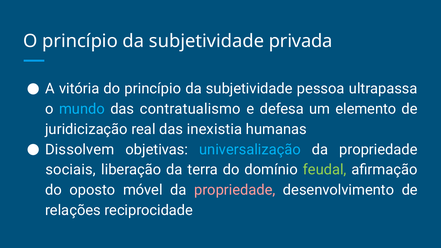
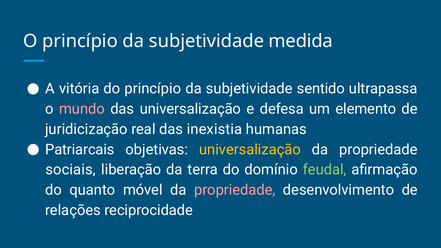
privada: privada -> medida (301, 41)
pessoa: pessoa -> sentido (321, 89)
mundo colour: light blue -> pink (82, 109)
das contratualismo: contratualismo -> universalização (190, 109)
Dissolvem: Dissolvem -> Patriarcais (80, 150)
universalização colour: light blue -> yellow (250, 150)
oposto: oposto -> quanto (92, 190)
